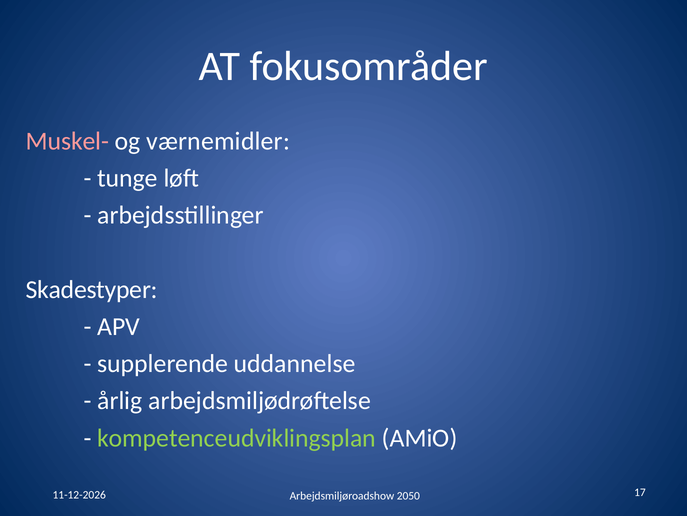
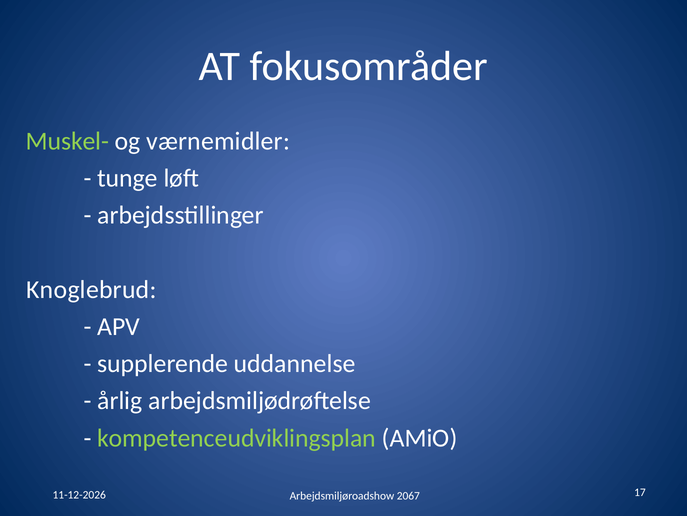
Muskel- colour: pink -> light green (67, 141)
Skadestyper: Skadestyper -> Knoglebrud (91, 289)
2050: 2050 -> 2067 (408, 495)
